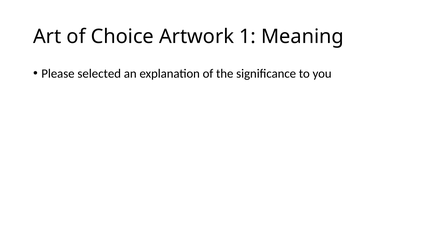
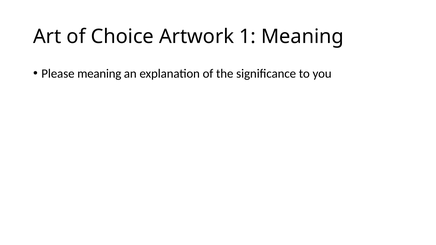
Please selected: selected -> meaning (99, 74)
